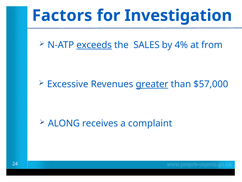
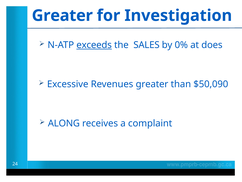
Factors: Factors -> Greater (62, 16)
4%: 4% -> 0% (181, 45)
from: from -> does (212, 45)
greater underline: present -> none (152, 84)
$57,000: $57,000 -> $50,090 (211, 84)
